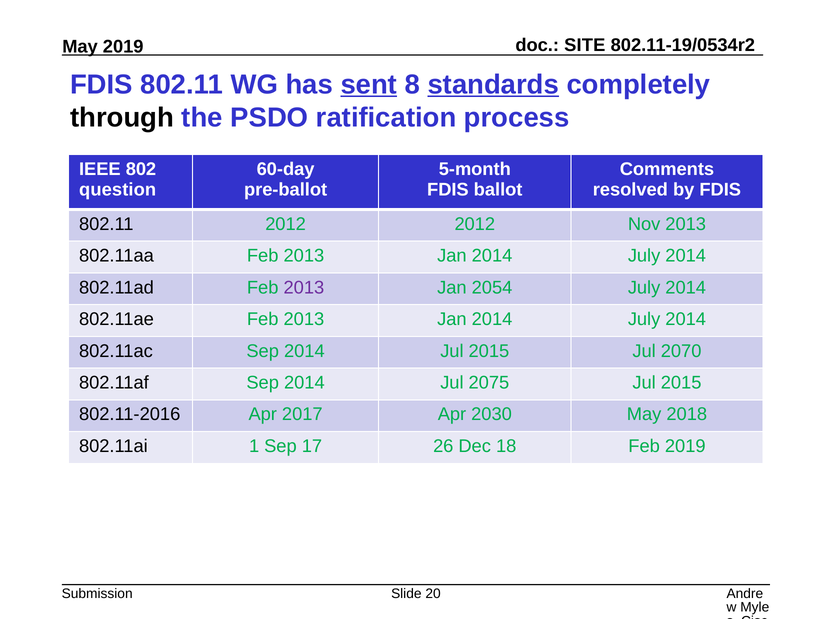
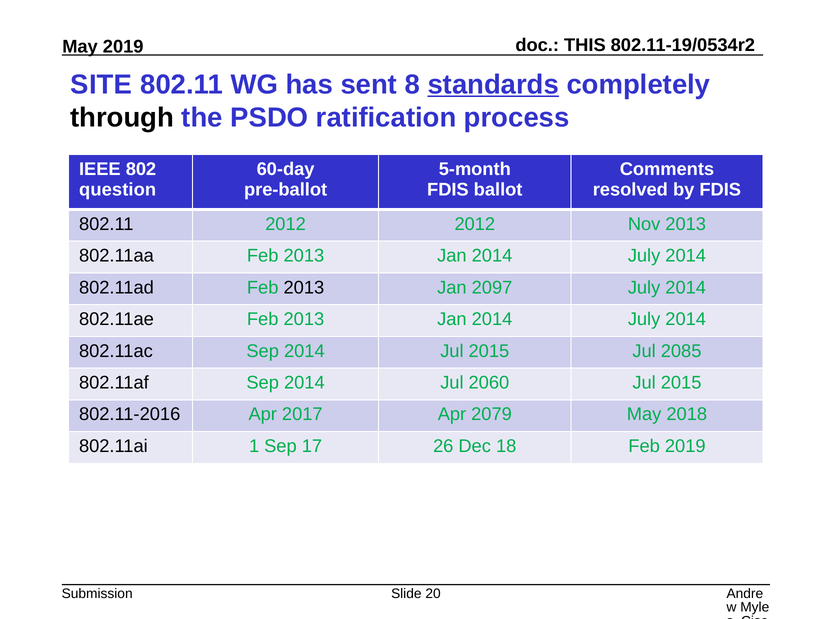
SITE: SITE -> THIS (585, 45)
FDIS: FDIS -> SITE (101, 84)
sent underline: present -> none (369, 84)
2013 colour: purple -> black (304, 287)
2054: 2054 -> 2097 (492, 287)
2070: 2070 -> 2085 (681, 351)
2075: 2075 -> 2060 (489, 383)
2030: 2030 -> 2079 (492, 414)
